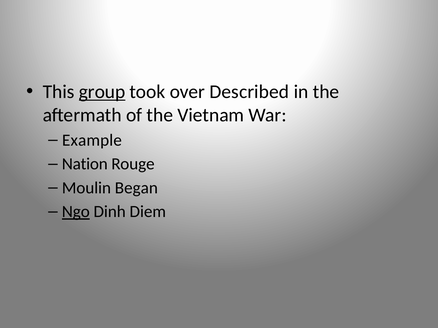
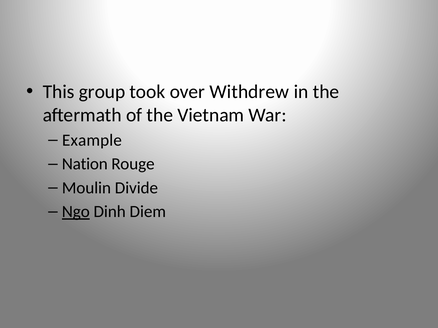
group underline: present -> none (102, 92)
Described: Described -> Withdrew (249, 92)
Began: Began -> Divide (136, 188)
